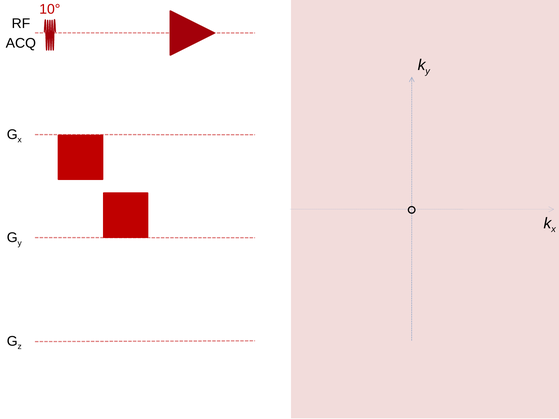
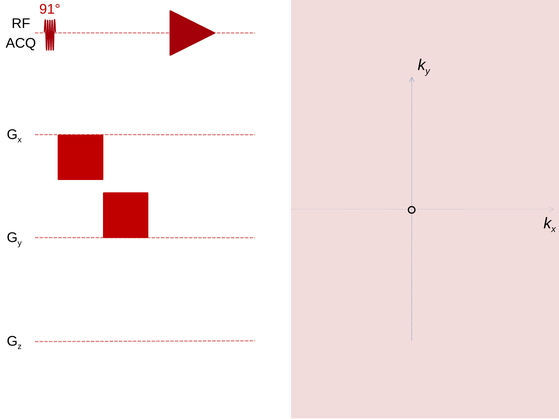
10°: 10° -> 91° (50, 9)
